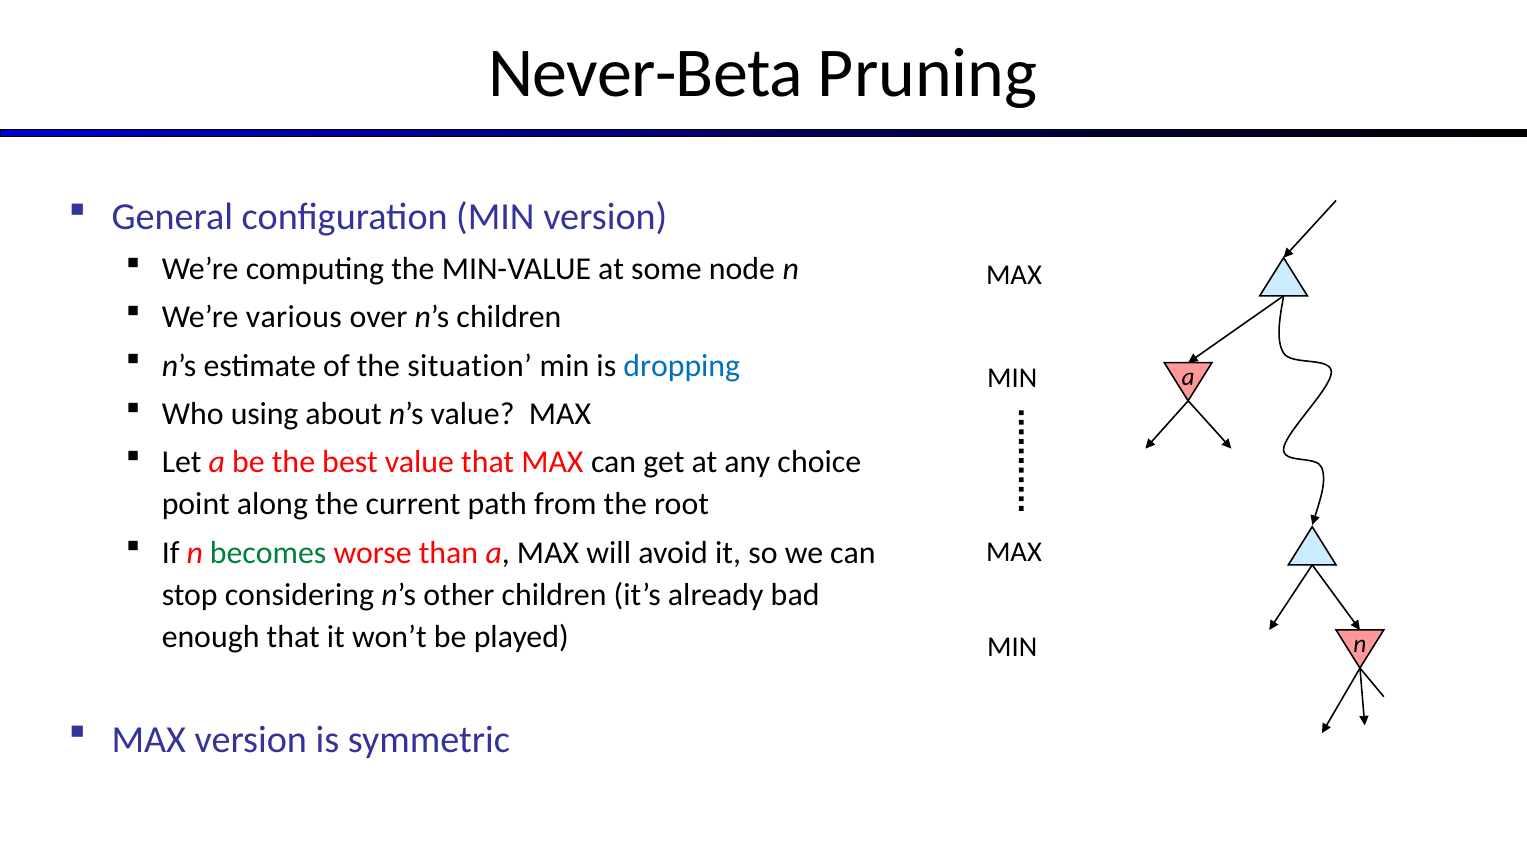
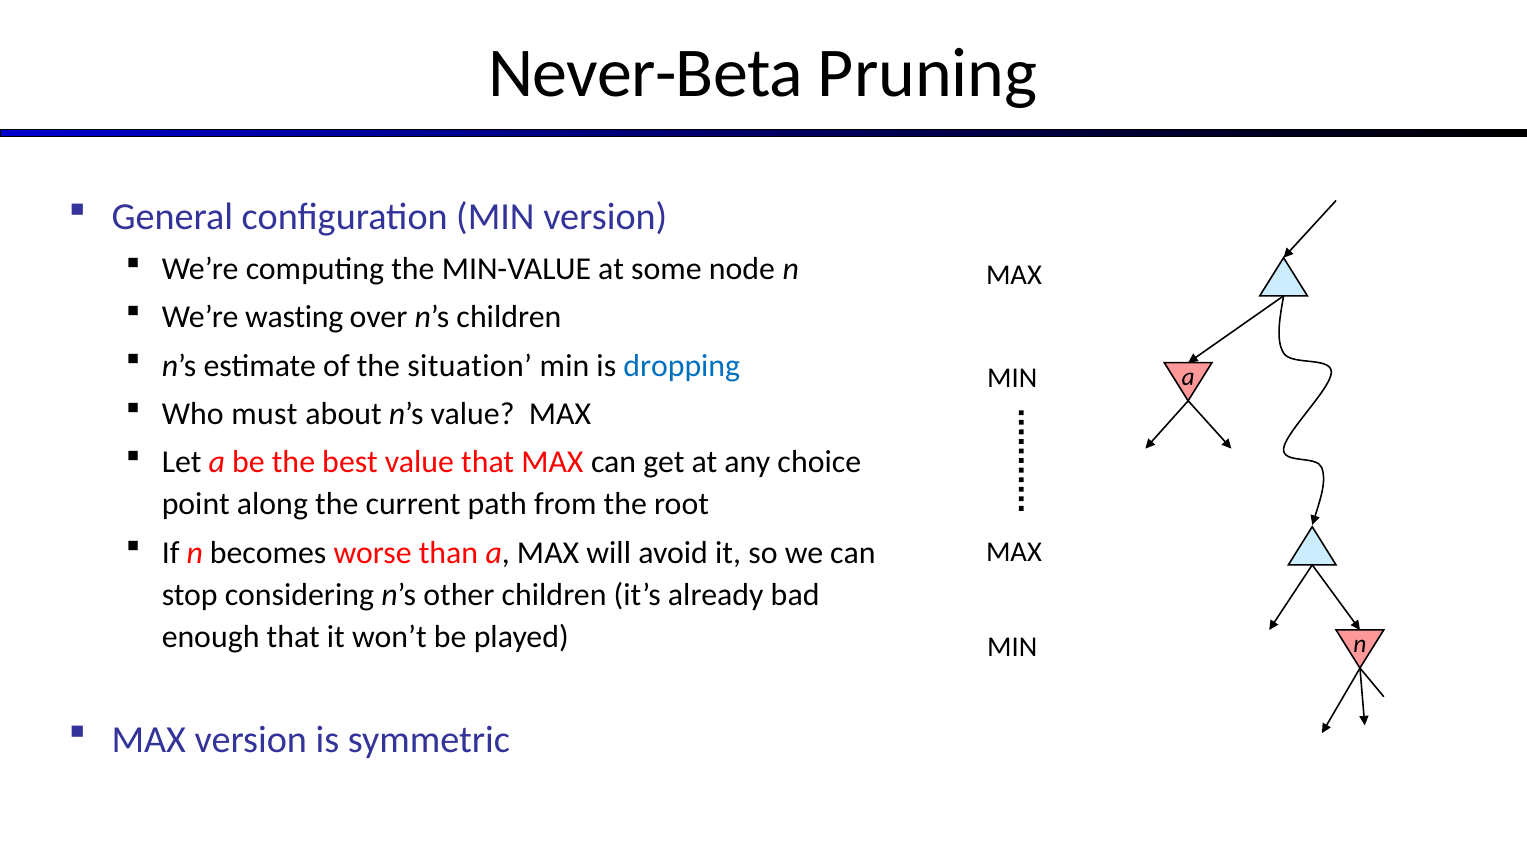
various: various -> wasting (294, 317)
using: using -> must (264, 414)
becomes colour: green -> black (268, 553)
